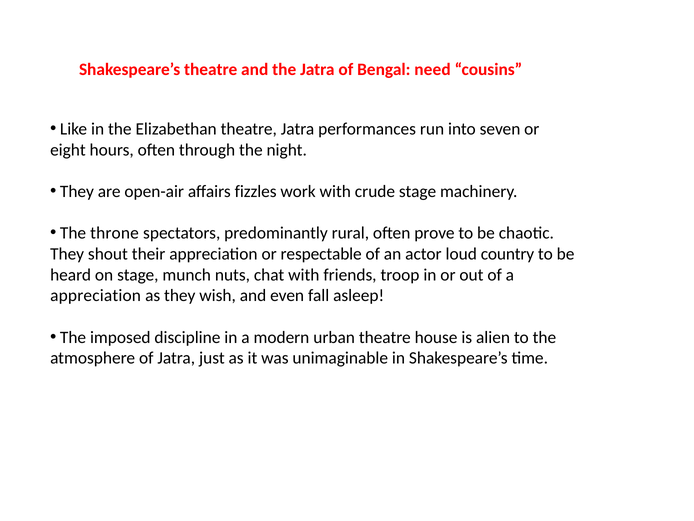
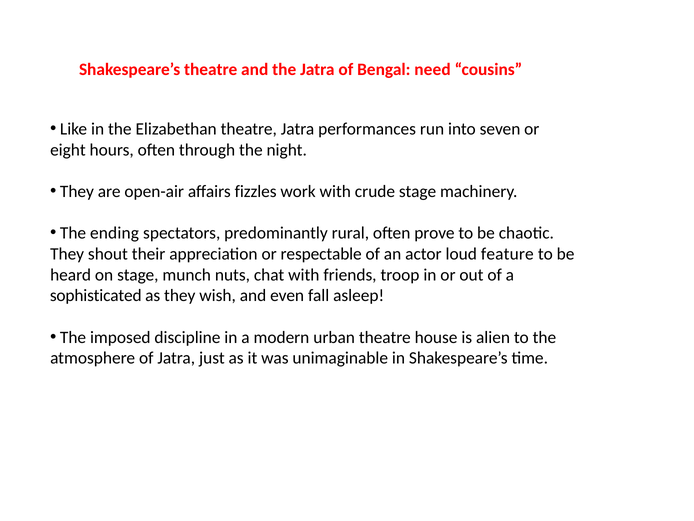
throne: throne -> ending (115, 233)
country: country -> feature (507, 254)
appreciation: appreciation -> sophisticated (96, 295)
